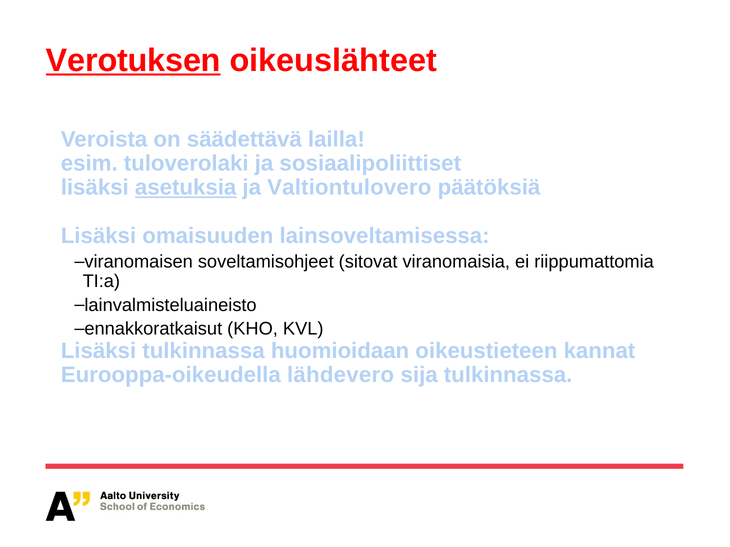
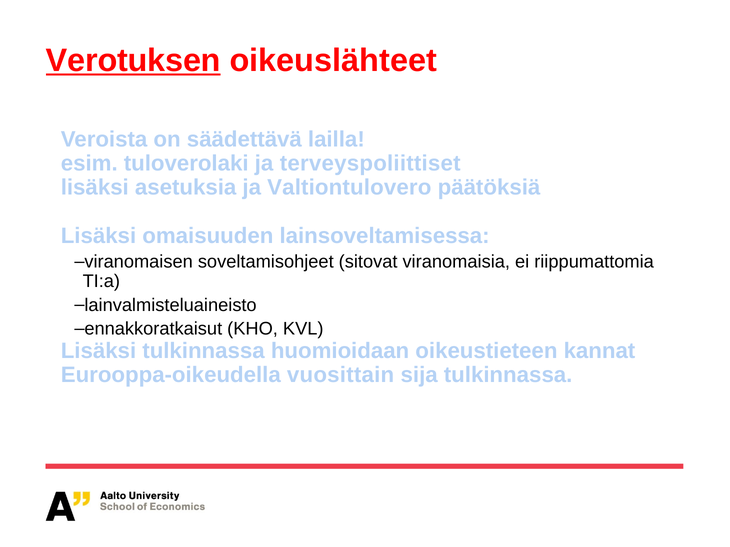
sosiaalipoliittiset: sosiaalipoliittiset -> terveyspoliittiset (370, 164)
asetuksia underline: present -> none (186, 188)
lähdevero: lähdevero -> vuosittain (341, 375)
